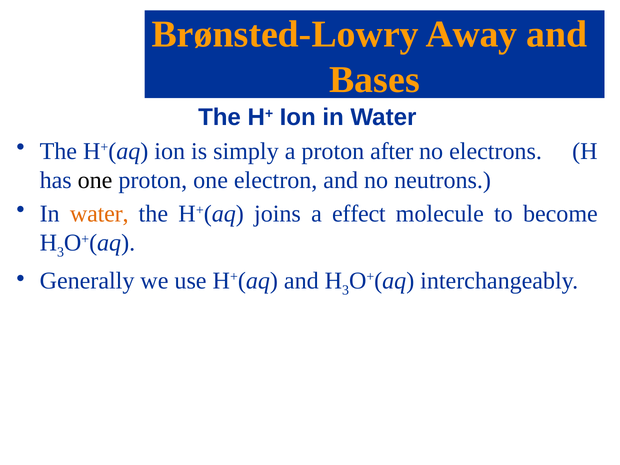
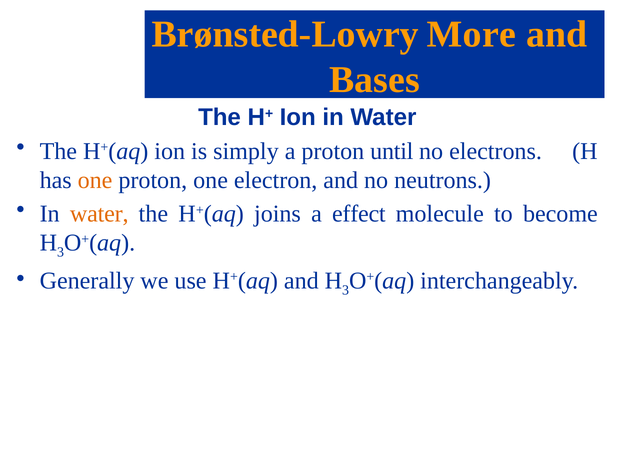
Away: Away -> More (471, 34)
after: after -> until (392, 151)
one colour: black -> orange (95, 180)
